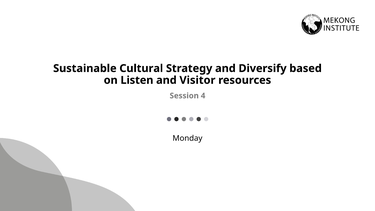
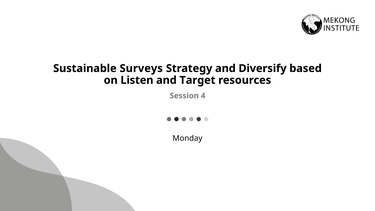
Cultural: Cultural -> Surveys (141, 68)
Visitor: Visitor -> Target (197, 80)
